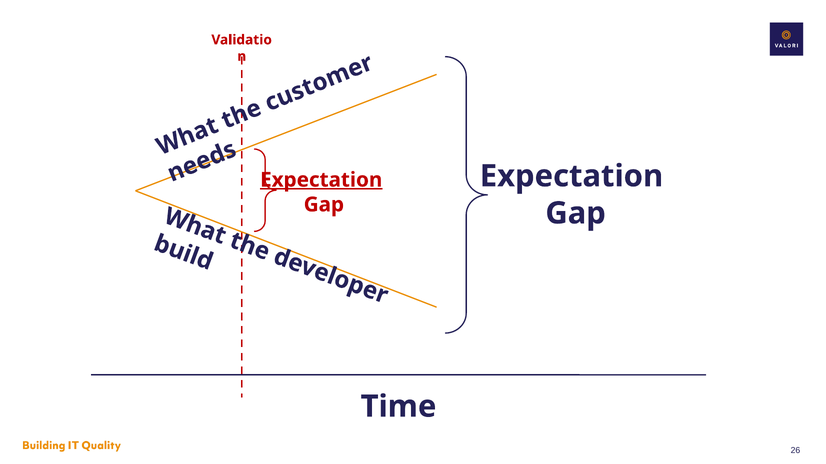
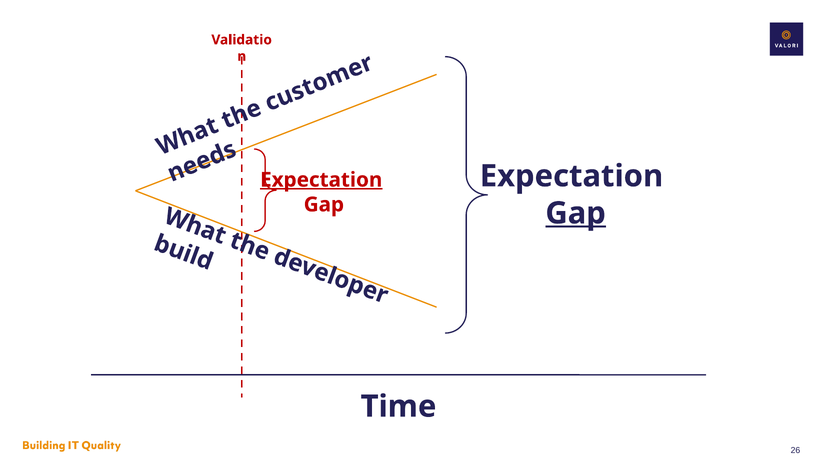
Gap underline: none -> present (576, 214)
